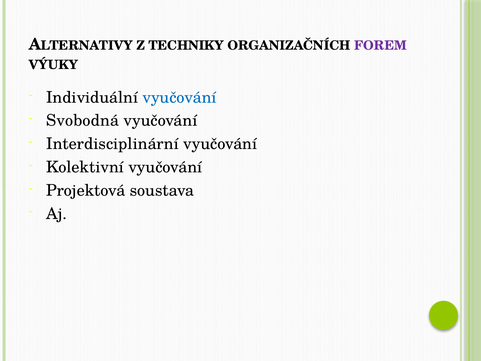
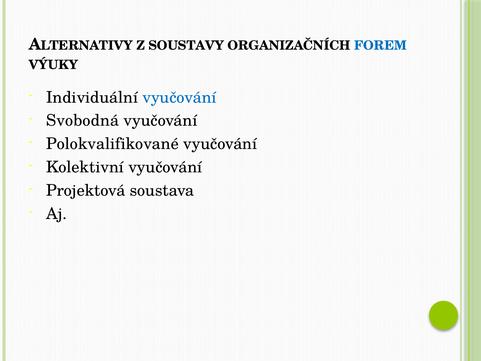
TECHNIKY: TECHNIKY -> SOUSTAVY (186, 46)
FOREM colour: purple -> blue (380, 46)
Interdisciplinární: Interdisciplinární -> Polokvalifikované (112, 144)
